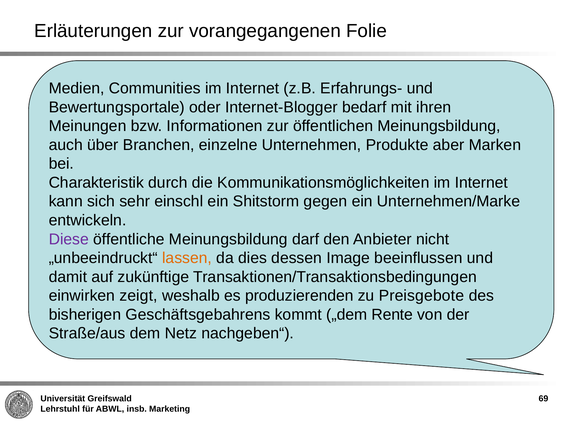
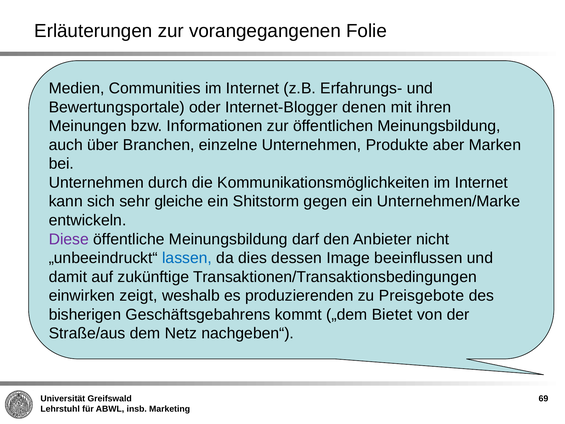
bedarf: bedarf -> denen (364, 107)
Charakteristik: Charakteristik -> Unternehmen (96, 182)
einschl: einschl -> gleiche (179, 201)
lassen colour: orange -> blue (187, 258)
Rente: Rente -> Bietet (392, 314)
